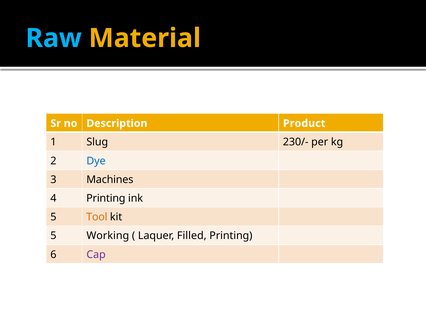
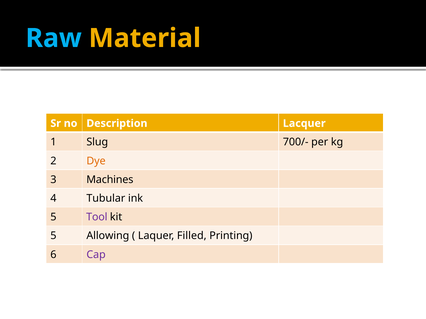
Product: Product -> Lacquer (304, 124)
230/-: 230/- -> 700/- (296, 142)
Dye colour: blue -> orange (96, 161)
4 Printing: Printing -> Tubular (106, 199)
Tool colour: orange -> purple (97, 217)
Working: Working -> Allowing (108, 236)
